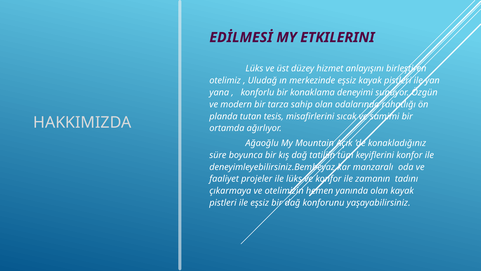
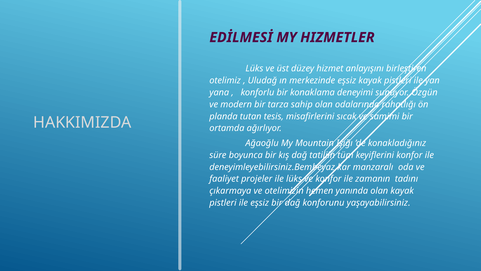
ETKILERINI: ETKILERINI -> HIZMETLER (337, 37)
Açık: Açık -> Işığı (344, 143)
